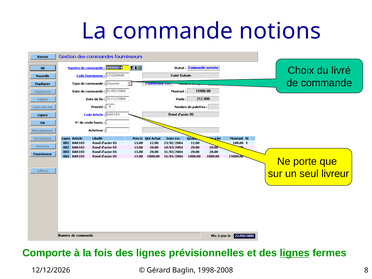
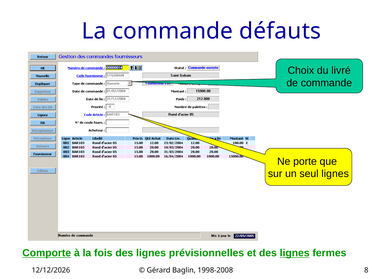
notions: notions -> défauts (280, 31)
seul livreur: livreur -> lignes (335, 174)
Comporte underline: none -> present (47, 253)
